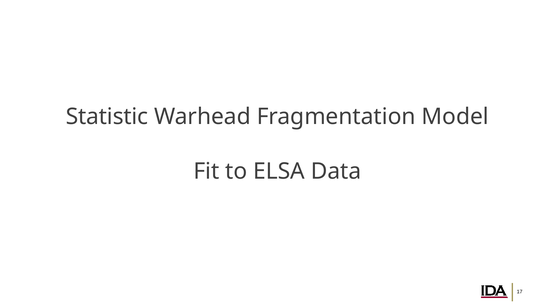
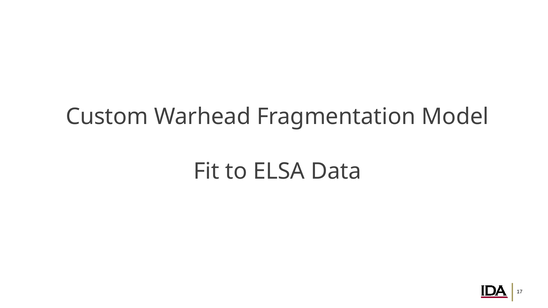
Statistic: Statistic -> Custom (107, 117)
